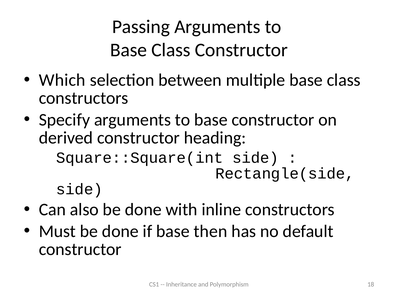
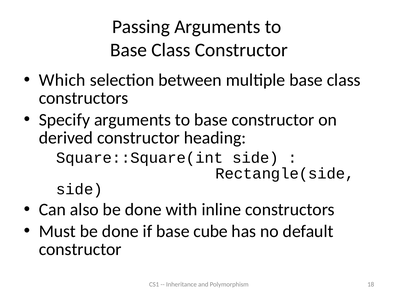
then: then -> cube (211, 232)
